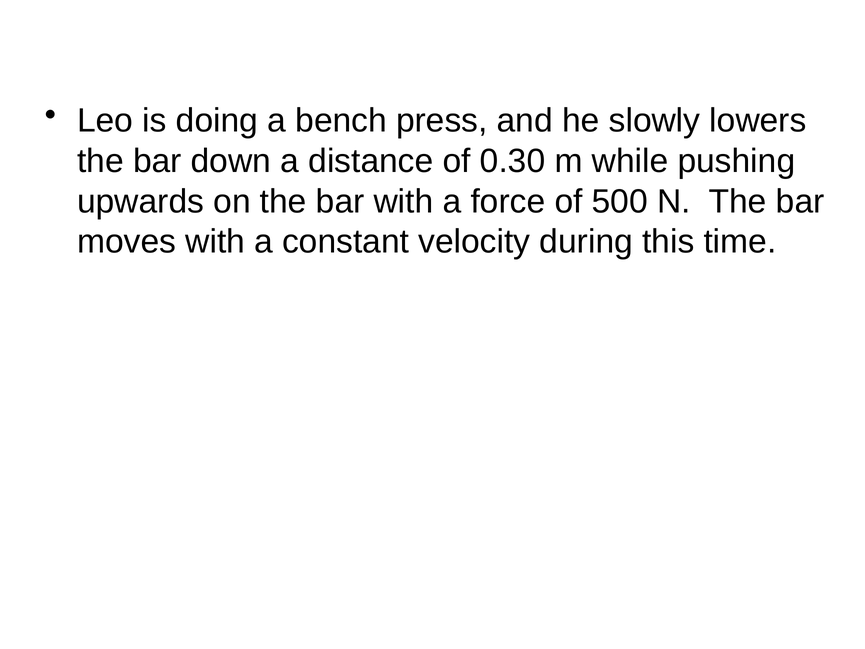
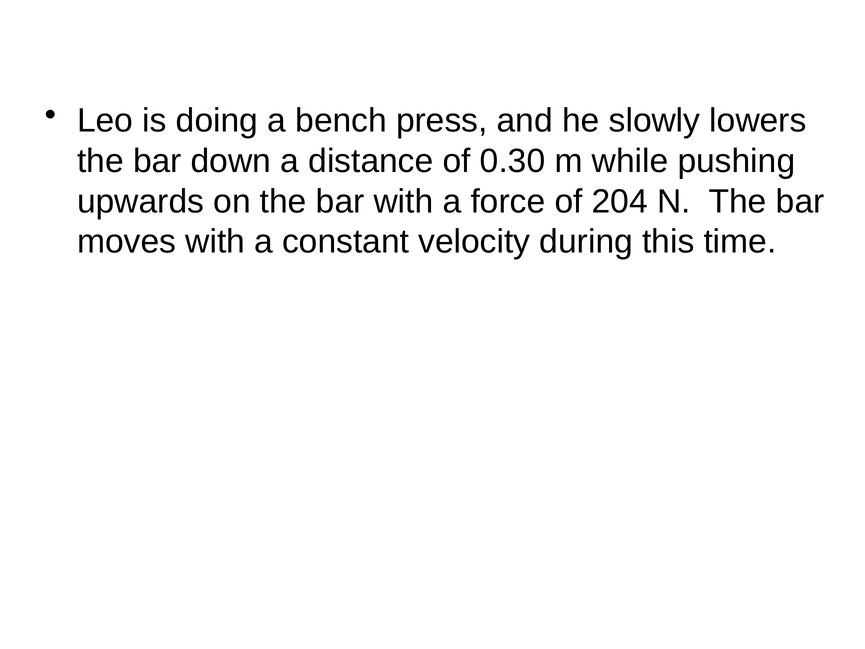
500: 500 -> 204 (620, 201)
